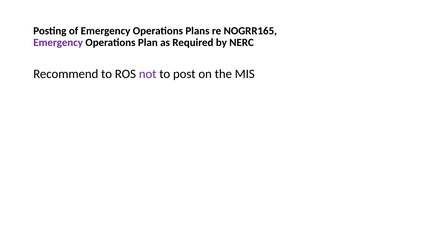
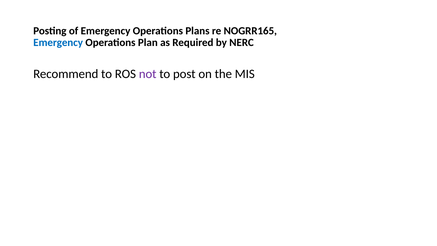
Emergency colour: purple -> blue (58, 43)
